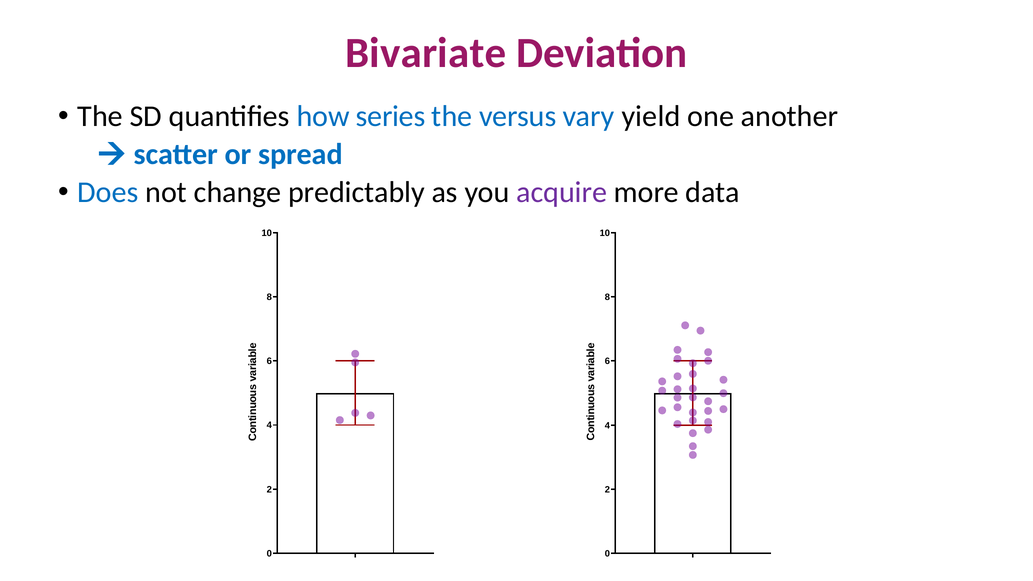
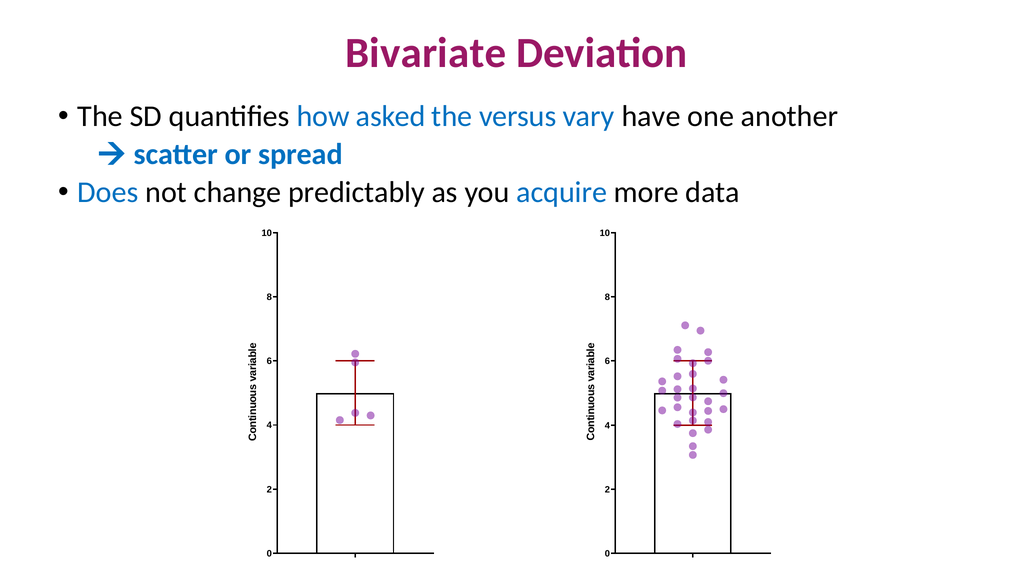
series: series -> asked (391, 117)
yield: yield -> have (651, 117)
acquire colour: purple -> blue (562, 192)
